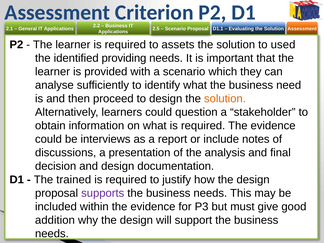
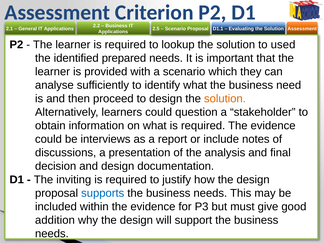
assets: assets -> lookup (178, 45)
providing: providing -> prepared (124, 58)
trained: trained -> inviting (74, 180)
supports colour: purple -> blue (103, 193)
